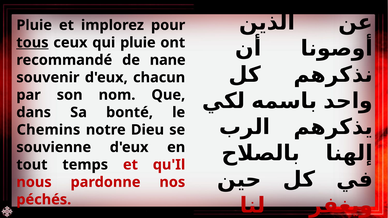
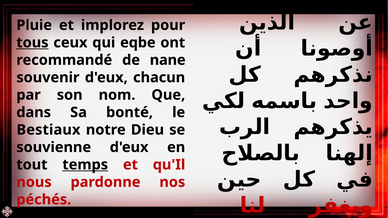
qui pluie: pluie -> eqbe (138, 43)
Chemins: Chemins -> Bestiaux (48, 130)
temps underline: none -> present (85, 165)
